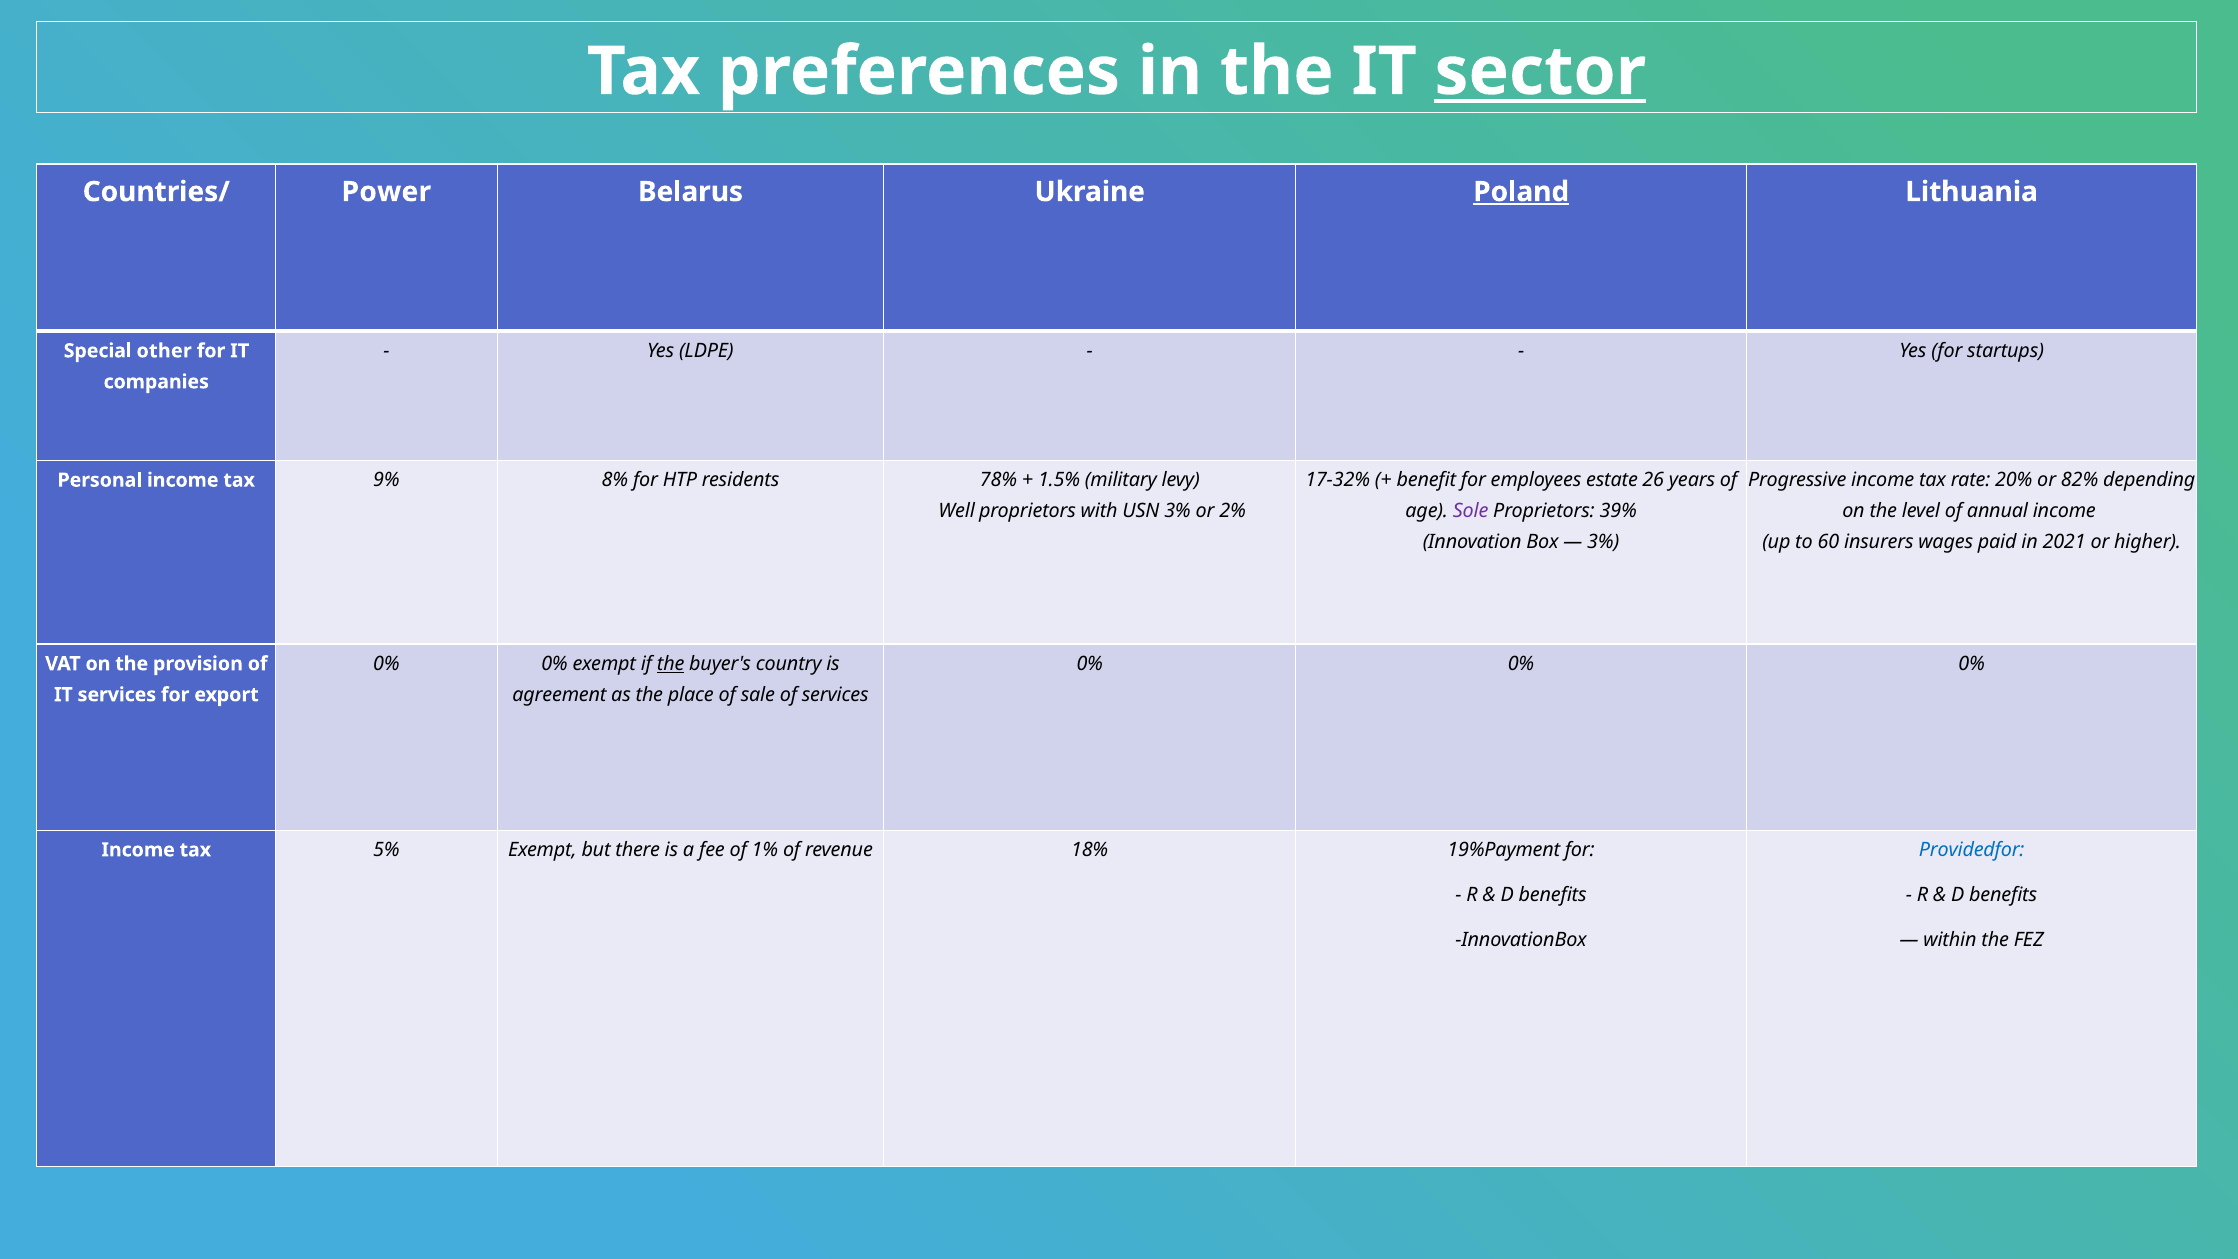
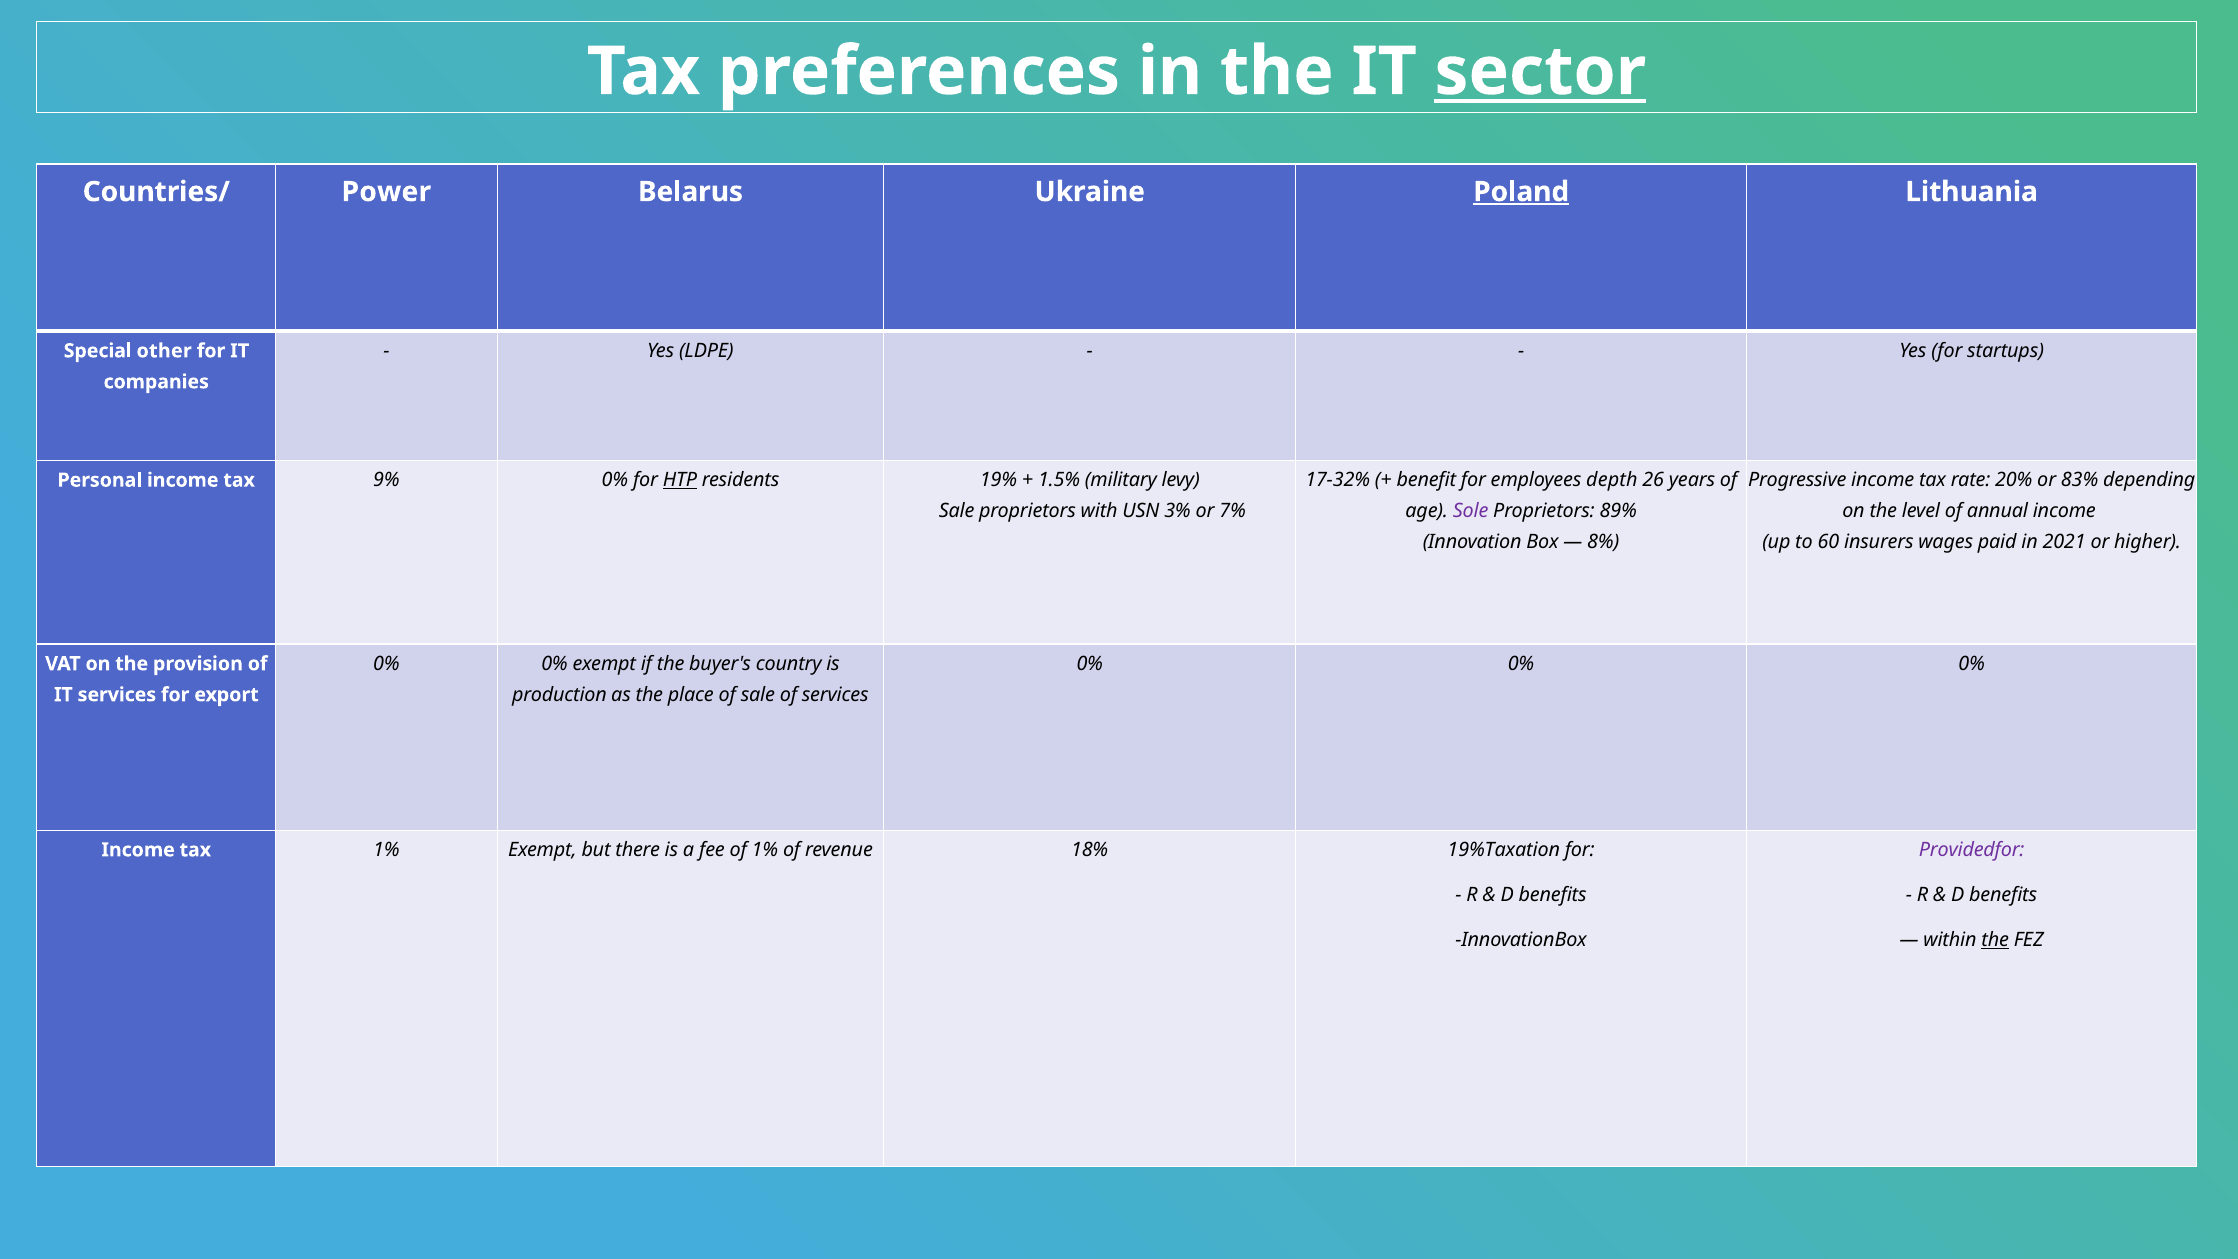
estate: estate -> depth (1612, 480)
82%: 82% -> 83% (2080, 480)
9% 8%: 8% -> 0% (615, 480)
HTP underline: none -> present (680, 480)
78%: 78% -> 19% (998, 480)
Well: Well -> Sale (957, 511)
2%: 2% -> 7% (1233, 511)
39%: 39% -> 89% (1618, 511)
3%: 3% -> 8% (1603, 542)
the underline: present -> none (671, 664)
agreement: agreement -> production (559, 695)
Providedfor colour: blue -> purple (1972, 850)
tax 5%: 5% -> 1% (386, 850)
19%Payment: 19%Payment -> 19%Taxation (1504, 850)
the underline: none -> present (1995, 940)
